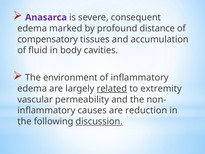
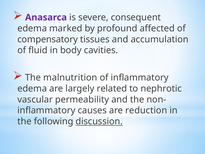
distance: distance -> affected (157, 28)
environment: environment -> malnutrition (70, 77)
related underline: present -> none (112, 88)
extremity: extremity -> nephrotic (161, 88)
